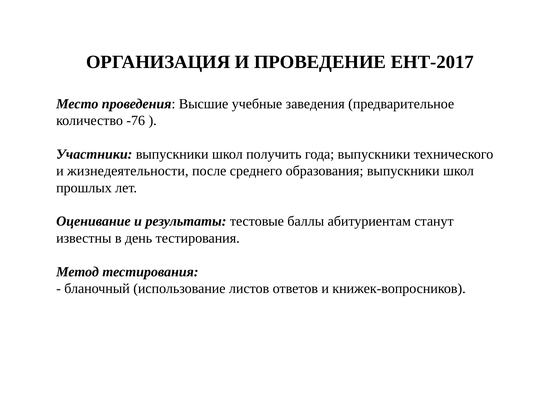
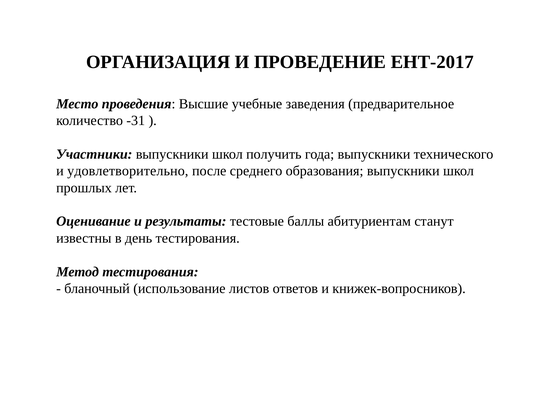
-76: -76 -> -31 (136, 121)
жизнедеятельности: жизнедеятельности -> удовлетворительно (128, 171)
